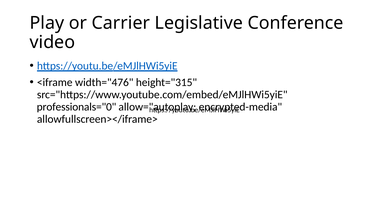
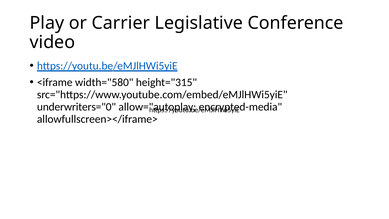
width="476: width="476 -> width="580 (104, 82)
professionals="0: professionals="0 -> underwriters="0 (76, 107)
